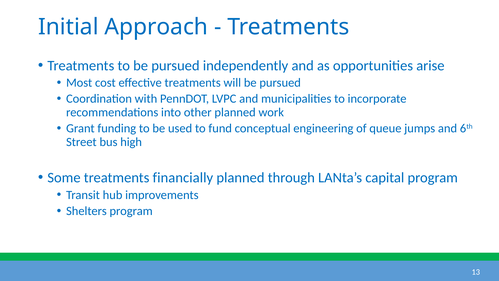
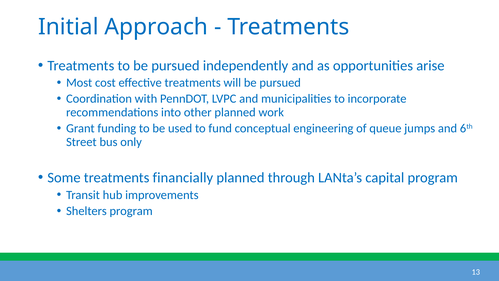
high: high -> only (131, 142)
